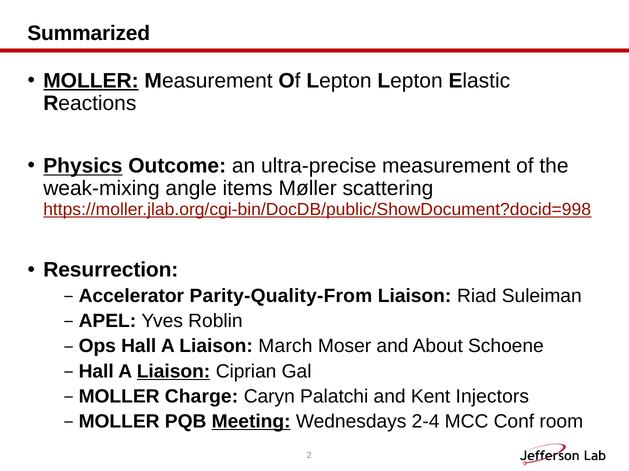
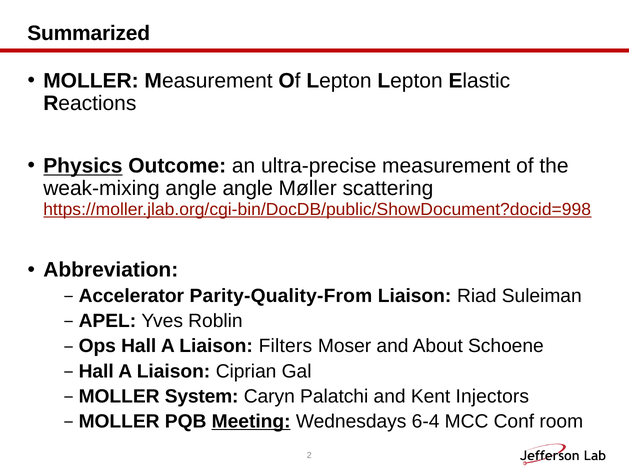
MOLLER underline: present -> none (91, 81)
angle items: items -> angle (248, 189)
Resurrection: Resurrection -> Abbreviation (111, 270)
March: March -> Filters (285, 347)
Liaison underline: present -> none (174, 372)
Charge: Charge -> System (202, 397)
2-4: 2-4 -> 6-4 (426, 422)
